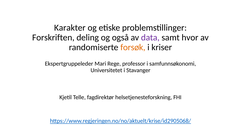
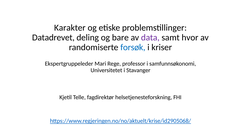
Forskriften: Forskriften -> Datadrevet (53, 37)
også: også -> bare (120, 37)
forsøk colour: orange -> blue (133, 47)
